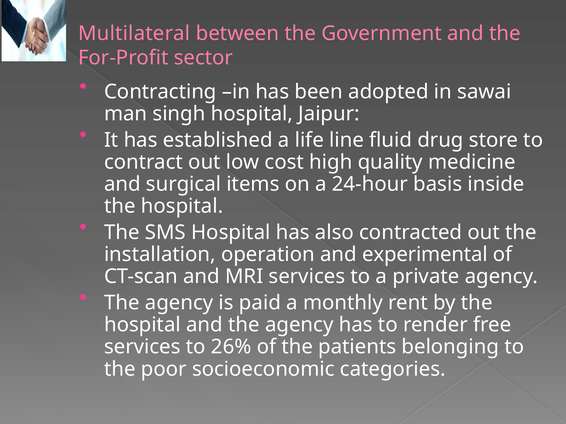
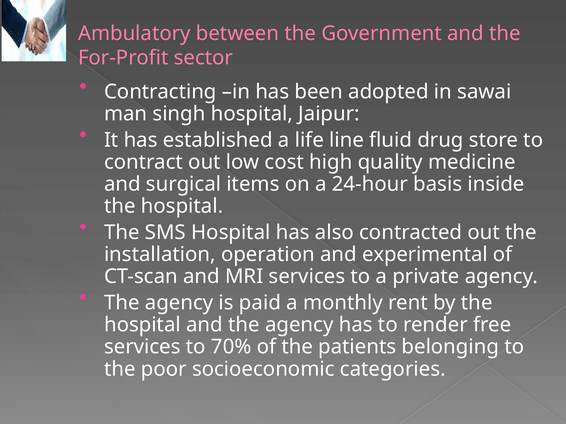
Multilateral: Multilateral -> Ambulatory (134, 33)
26%: 26% -> 70% (231, 347)
